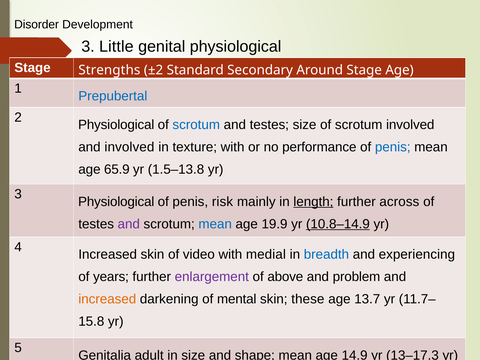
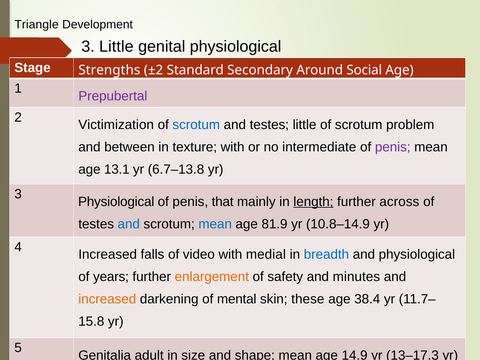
Disorder: Disorder -> Triangle (37, 24)
Around Stage: Stage -> Social (364, 70)
Prepubertal colour: blue -> purple (113, 96)
Physiological: Physiological -> Victimization (116, 125)
testes; size: size -> little (305, 125)
scrotum involved: involved -> problem (410, 125)
and involved: involved -> between (129, 147)
performance: performance -> intermediate (319, 147)
penis; colour: blue -> purple (393, 147)
65.9: 65.9 -> 13.1 (117, 169)
1.5–13.8: 1.5–13.8 -> 6.7–13.8 (176, 169)
risk: risk -> that (223, 202)
and colour: purple -> blue (129, 224)
19.9: 19.9 -> 81.9 (274, 224)
10.8–14.9 underline: present -> none (338, 224)
skin: skin -> falls (152, 254)
and experiencing: experiencing -> physiological (417, 254)
enlargement colour: purple -> orange (212, 277)
above: above -> safety (285, 277)
problem: problem -> minutes (356, 277)
13.7: 13.7 -> 38.4 (367, 299)
